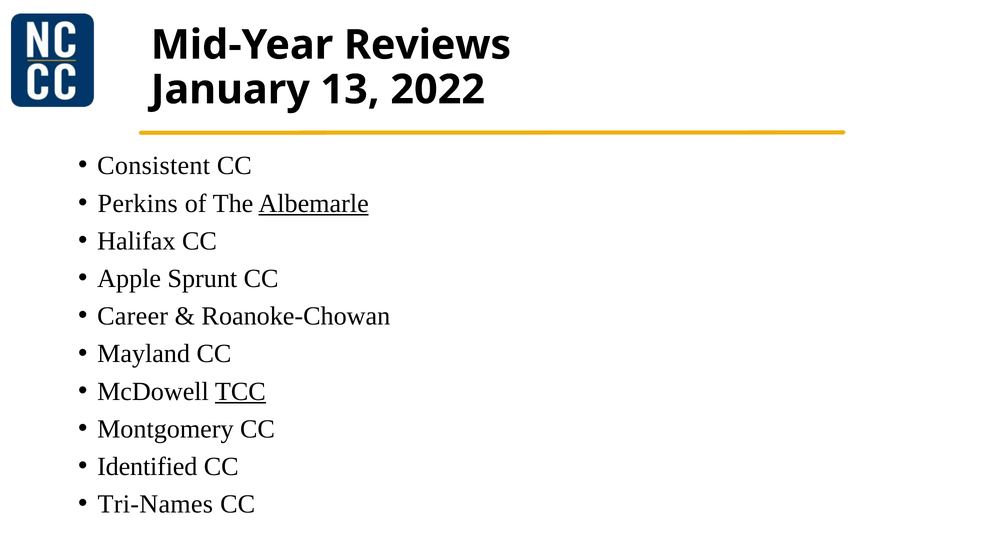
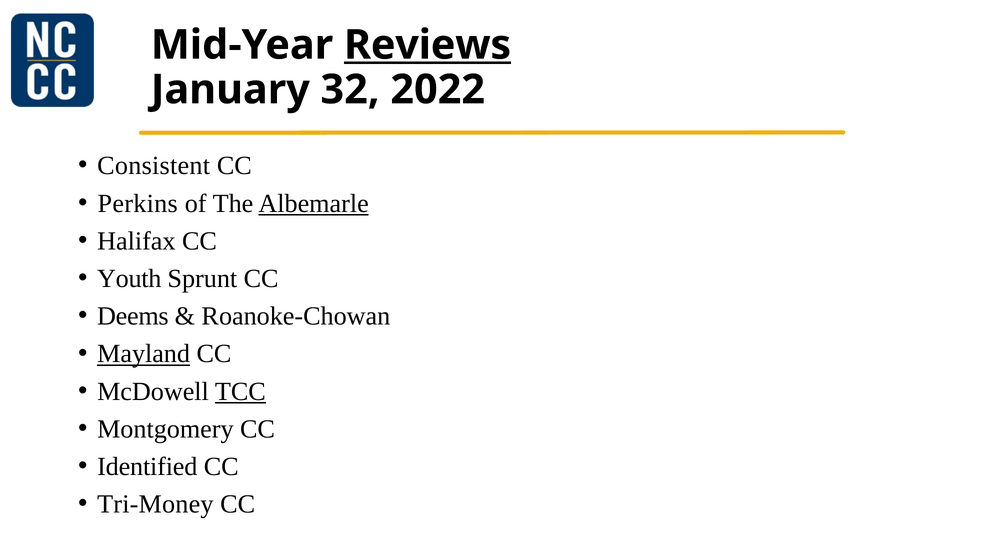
Reviews underline: none -> present (428, 45)
13: 13 -> 32 (350, 90)
Apple: Apple -> Youth (129, 279)
Career: Career -> Deems (133, 317)
Mayland underline: none -> present (144, 354)
Tri-Names: Tri-Names -> Tri-Money (155, 505)
